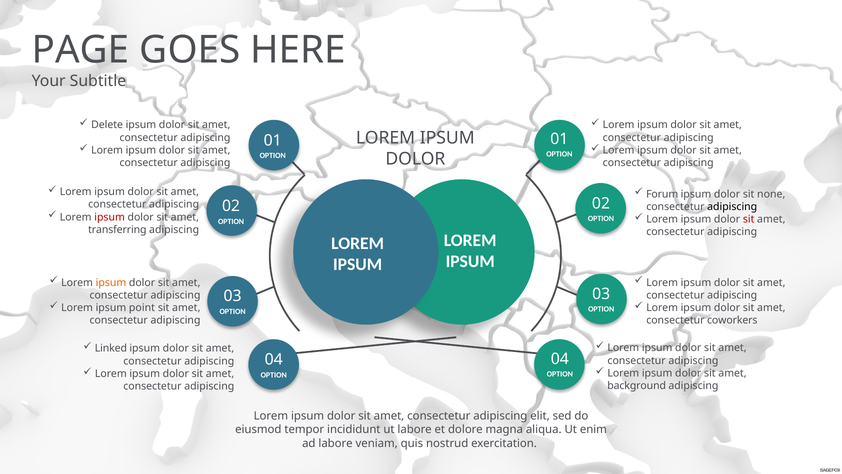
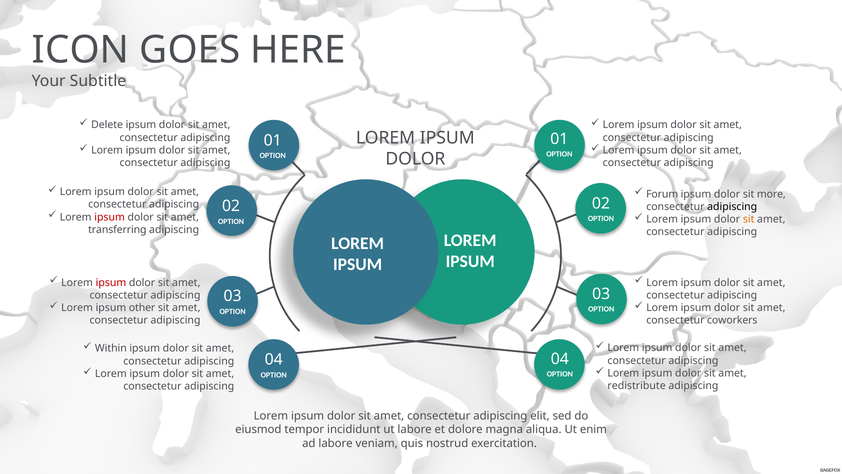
PAGE: PAGE -> ICON (80, 50)
none: none -> more (771, 194)
sit colour: red -> orange (749, 219)
ipsum colour: orange -> red (111, 282)
point: point -> other (142, 308)
Linked: Linked -> Within (111, 348)
background: background -> redistribute (637, 386)
